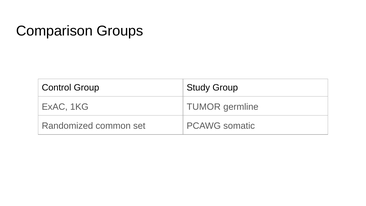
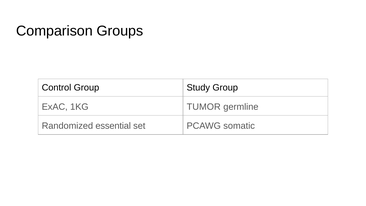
common: common -> essential (113, 126)
